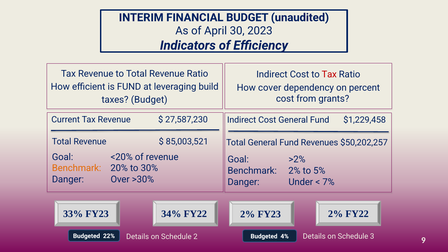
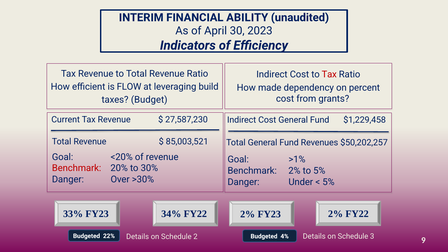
FINANCIAL BUDGET: BUDGET -> ABILITY (247, 17)
is FUND: FUND -> FLOW (129, 87)
cover: cover -> made (270, 88)
>2%: >2% -> >1% (297, 160)
Benchmark colour: orange -> red (77, 168)
7%: 7% -> 5% (328, 182)
